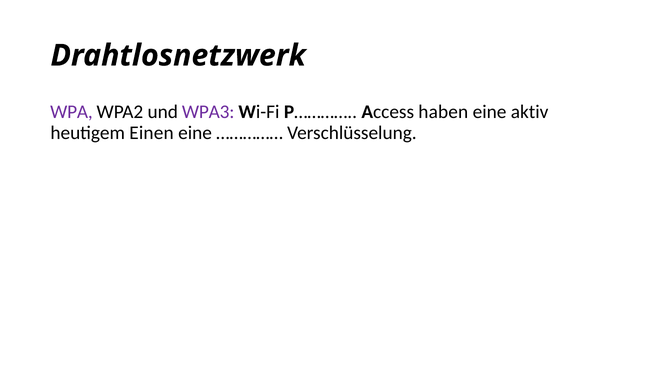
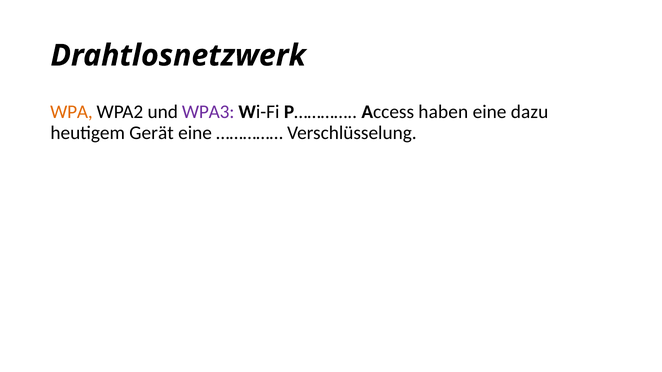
WPA colour: purple -> orange (71, 112)
aktiv: aktiv -> dazu (530, 112)
Einen: Einen -> Gerät (152, 133)
